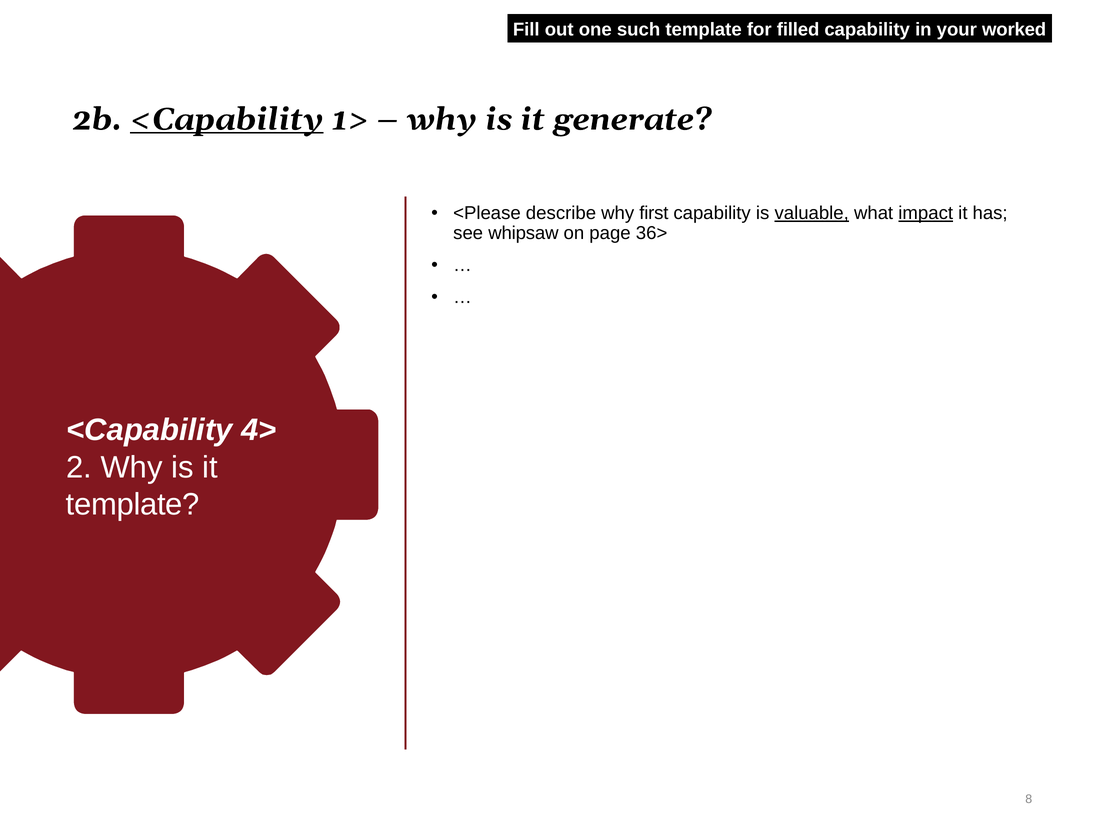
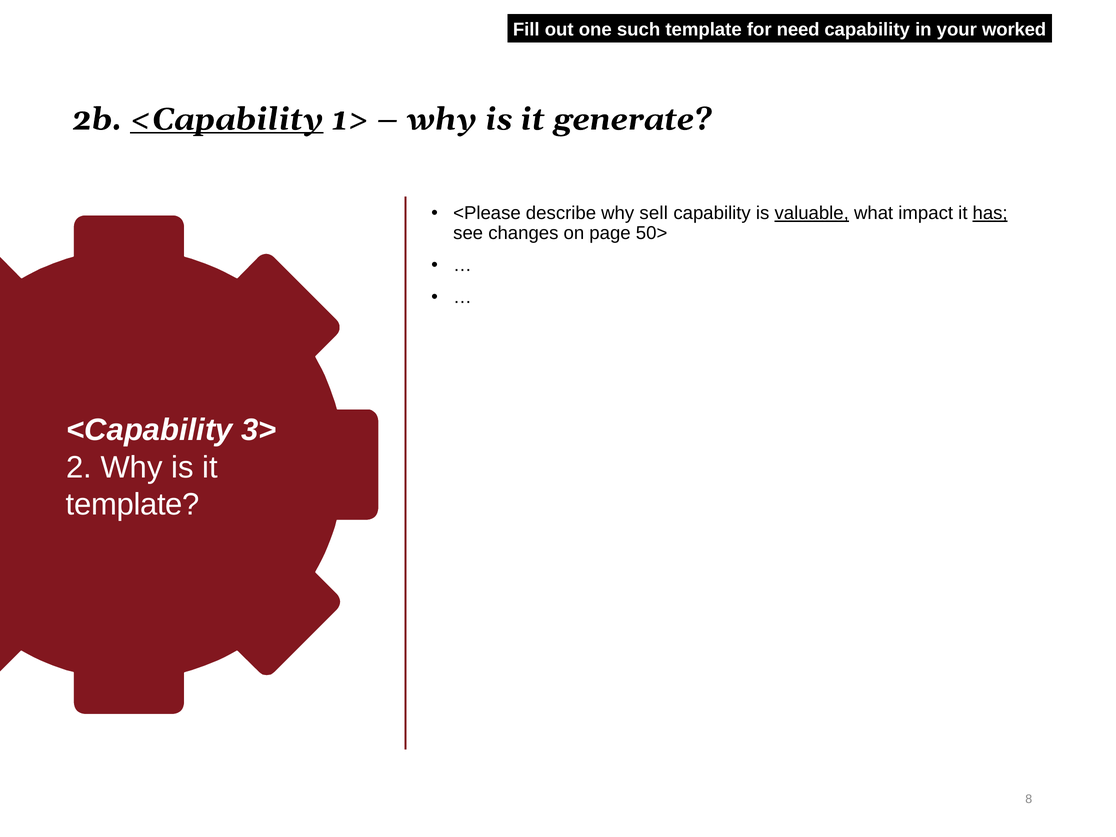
filled: filled -> need (798, 30)
first: first -> sell (654, 213)
impact underline: present -> none (926, 213)
has underline: none -> present (990, 213)
whipsaw: whipsaw -> changes (523, 233)
36>: 36> -> 50> (652, 233)
4>: 4> -> 3> (259, 430)
